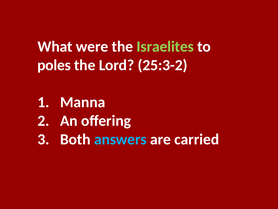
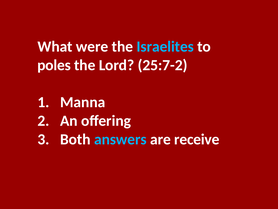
Israelites colour: light green -> light blue (165, 46)
25:3-2: 25:3-2 -> 25:7-2 (163, 65)
carried: carried -> receive (197, 139)
